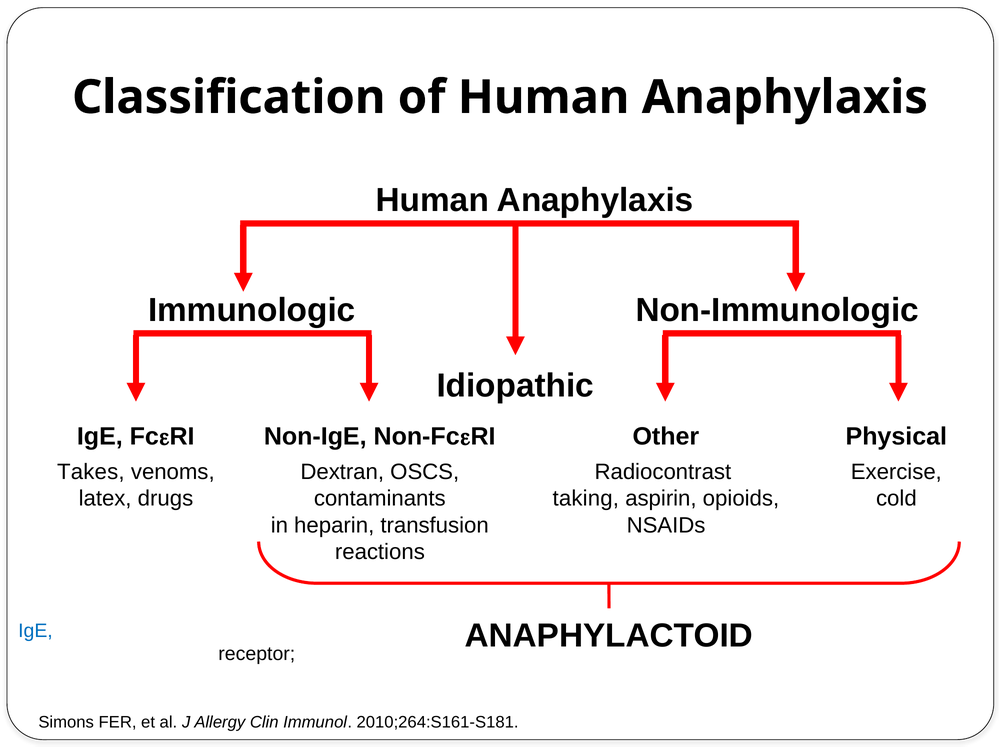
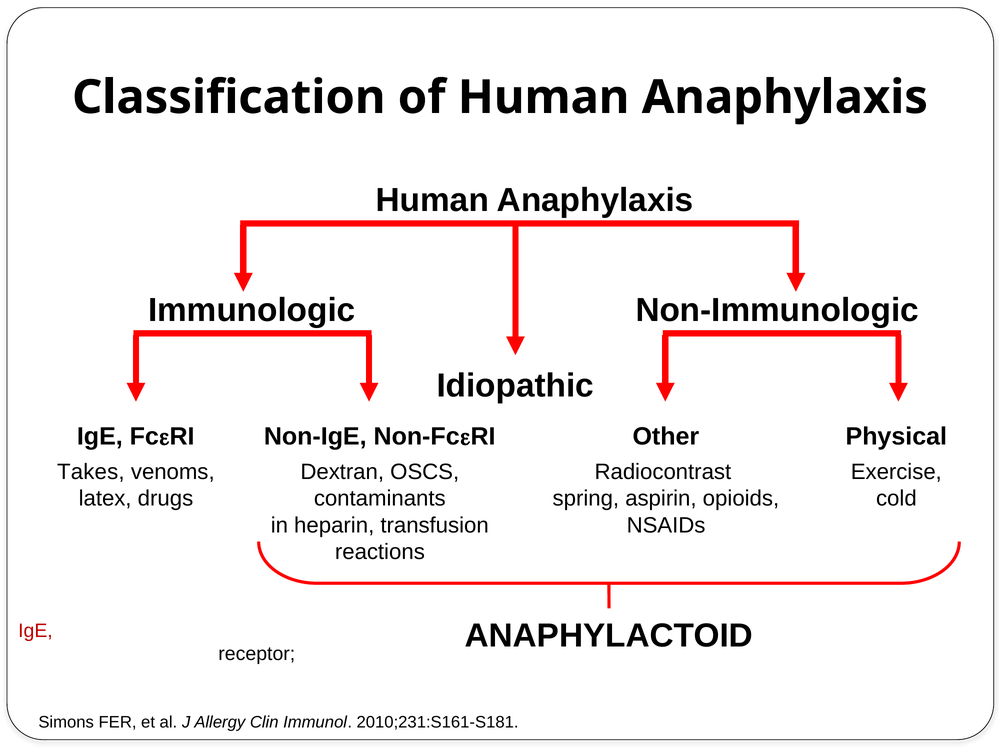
taking: taking -> spring (586, 499)
IgE colour: blue -> red (35, 631)
2010;264:S161-S181: 2010;264:S161-S181 -> 2010;231:S161-S181 (438, 723)
